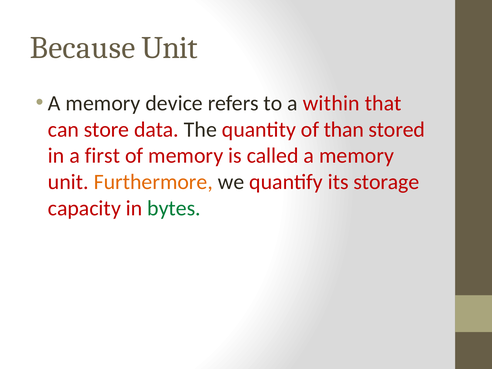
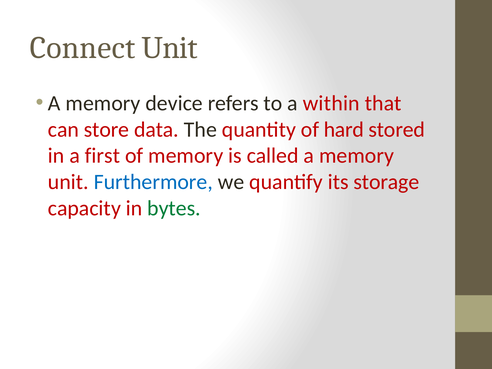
Because: Because -> Connect (83, 48)
than: than -> hard (344, 129)
Furthermore colour: orange -> blue (153, 182)
